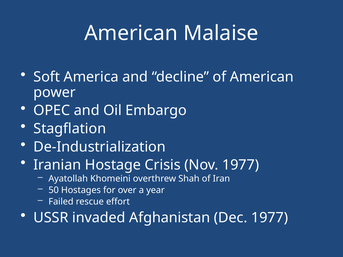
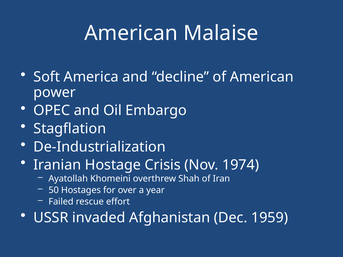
Nov 1977: 1977 -> 1974 (241, 165)
Dec 1977: 1977 -> 1959 (270, 218)
